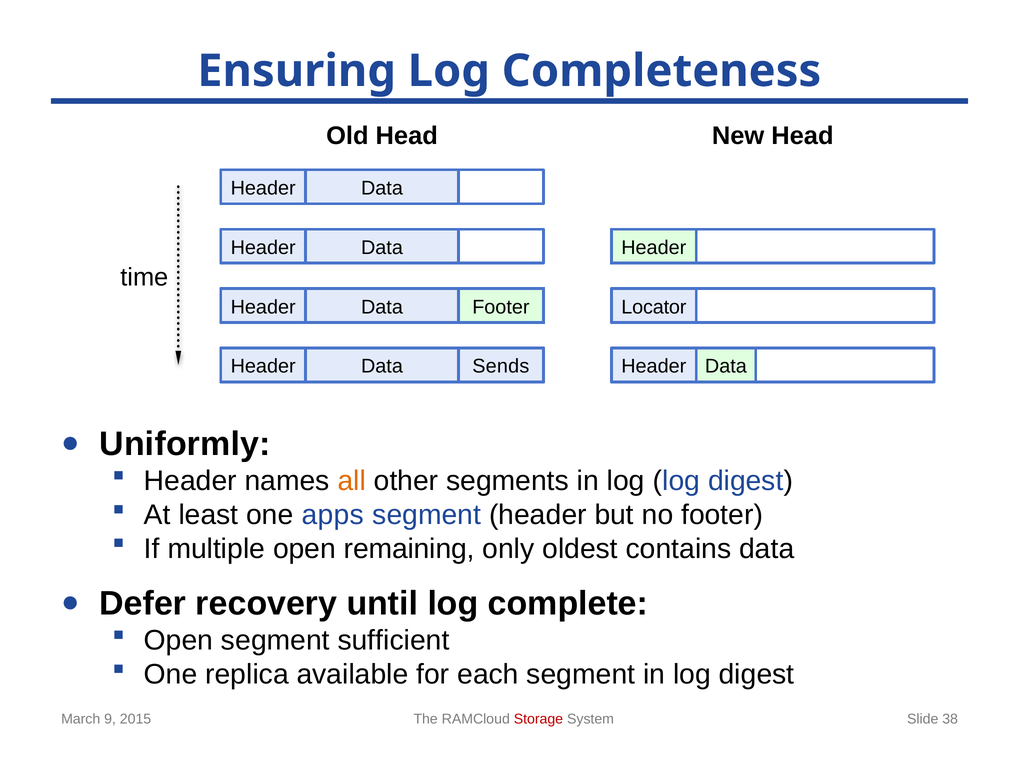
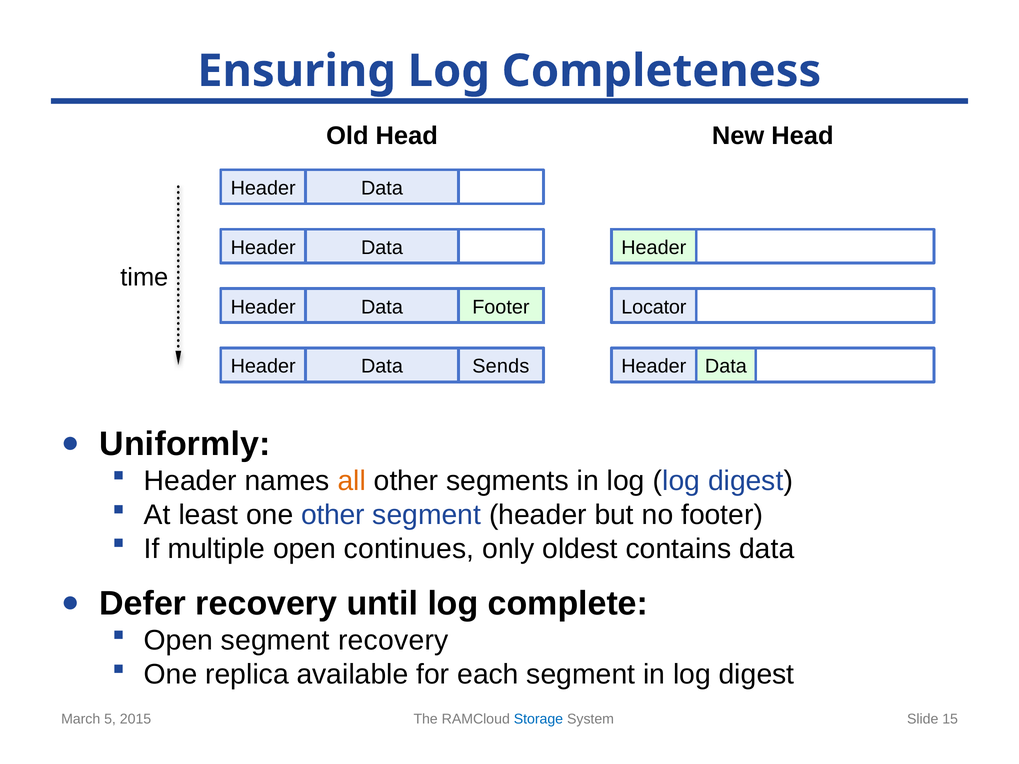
one apps: apps -> other (333, 515)
remaining: remaining -> continues (409, 549)
segment sufficient: sufficient -> recovery (393, 641)
9: 9 -> 5 (110, 719)
Storage colour: red -> blue (538, 719)
38: 38 -> 15 (950, 719)
